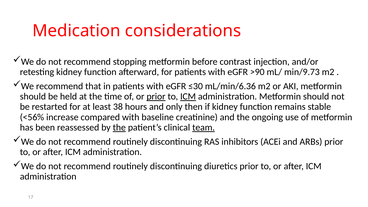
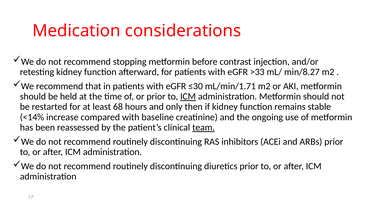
>90: >90 -> >33 (257, 72)
min/9.73: min/9.73 -> min/8.27 (302, 72)
mL/min/6.36: mL/min/6.36 -> mL/min/1.71 (230, 86)
prior underline: present -> none (156, 96)
38: 38 -> 68 (118, 107)
<56%: <56% -> <14% (32, 117)
the underline: present -> none (119, 128)
